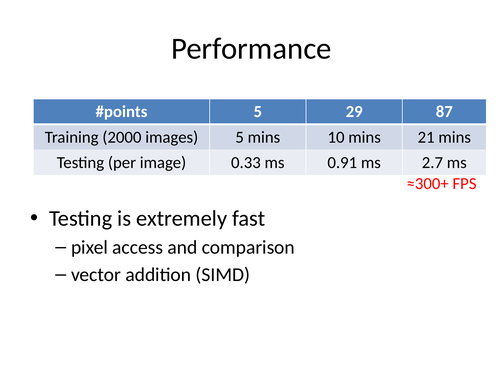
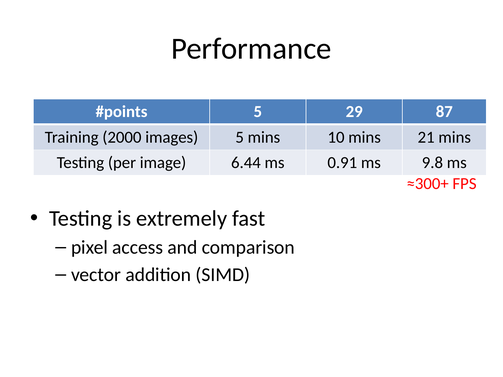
0.33: 0.33 -> 6.44 (246, 163)
2.7: 2.7 -> 9.8 (432, 163)
